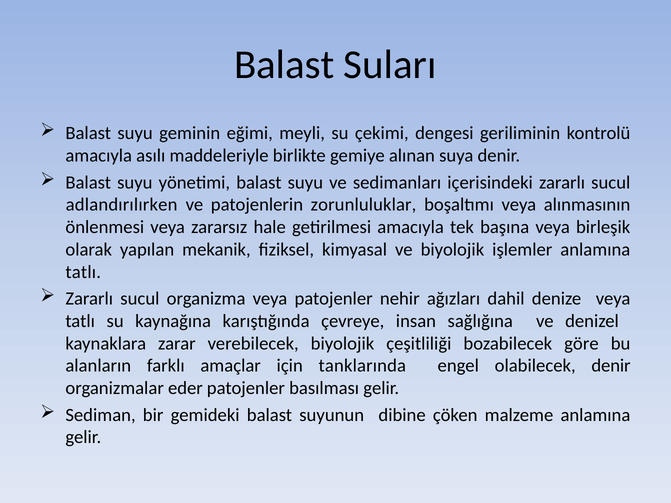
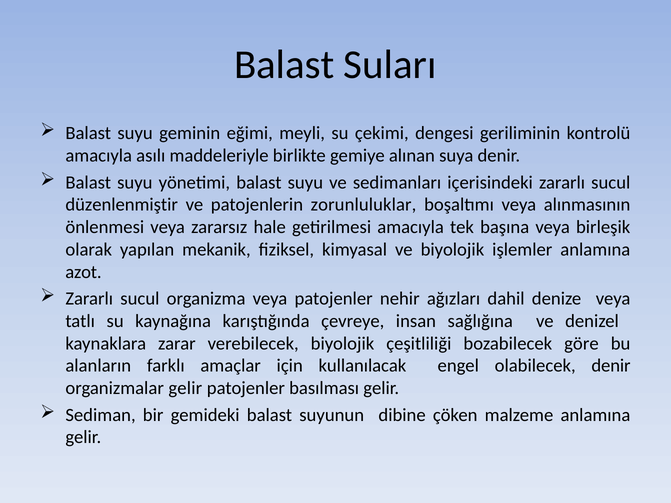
adlandırılırken: adlandırılırken -> düzenlenmiştir (122, 205)
tatlı: tatlı -> azot (83, 272)
tanklarında: tanklarında -> kullanılacak (362, 366)
organizmalar eder: eder -> gelir (185, 388)
